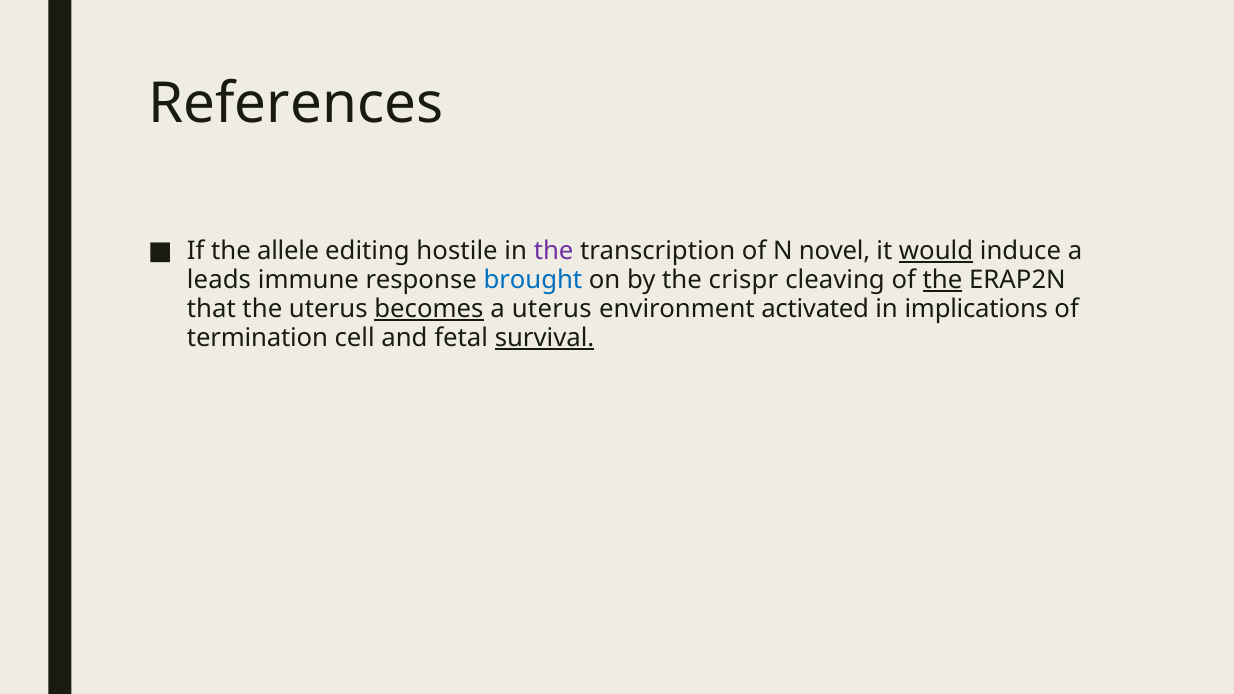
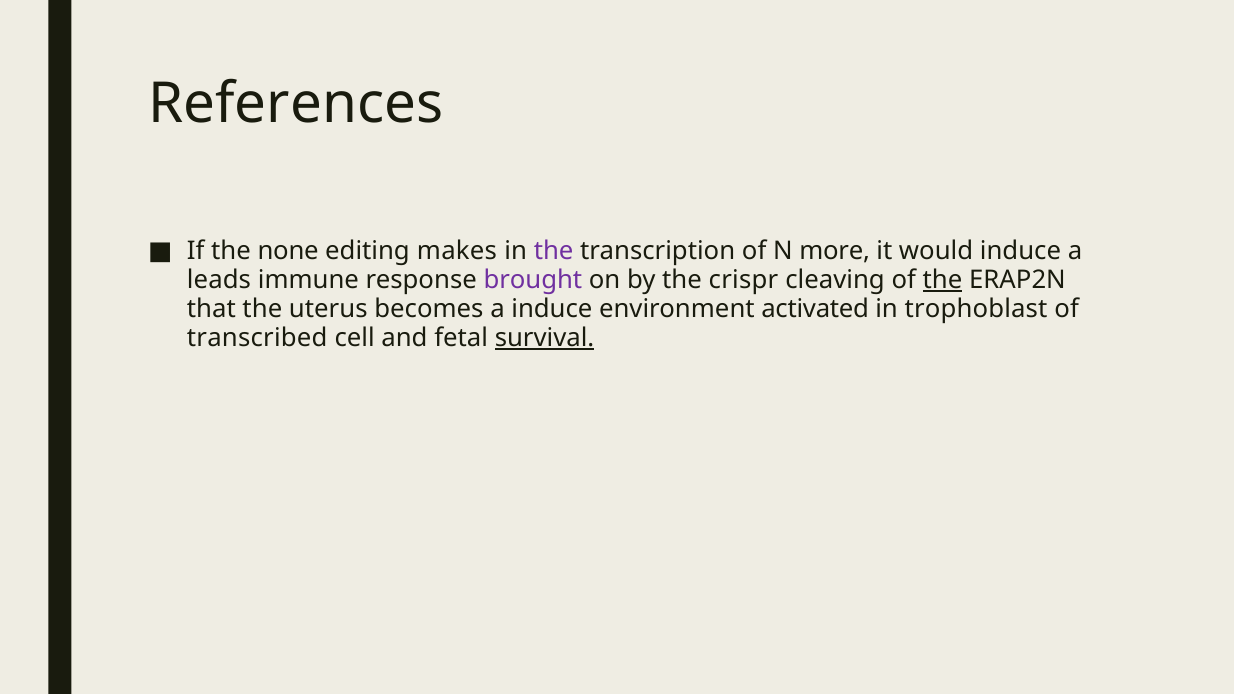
allele: allele -> none (288, 251)
hostile: hostile -> makes (457, 251)
novel: novel -> more (835, 251)
would underline: present -> none (936, 251)
brought colour: blue -> purple (533, 280)
becomes underline: present -> none (429, 309)
a uterus: uterus -> induce (552, 309)
implications: implications -> trophoblast (976, 309)
termination: termination -> transcribed (257, 338)
